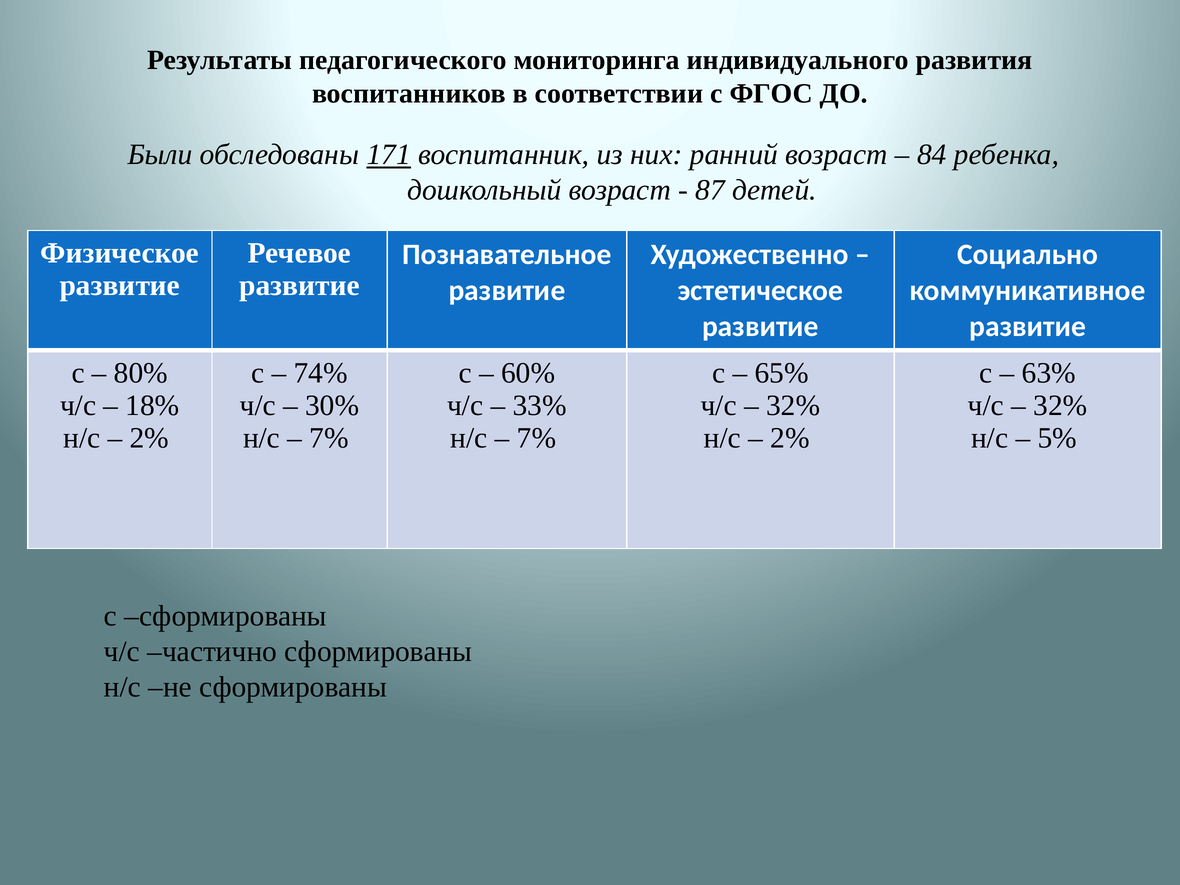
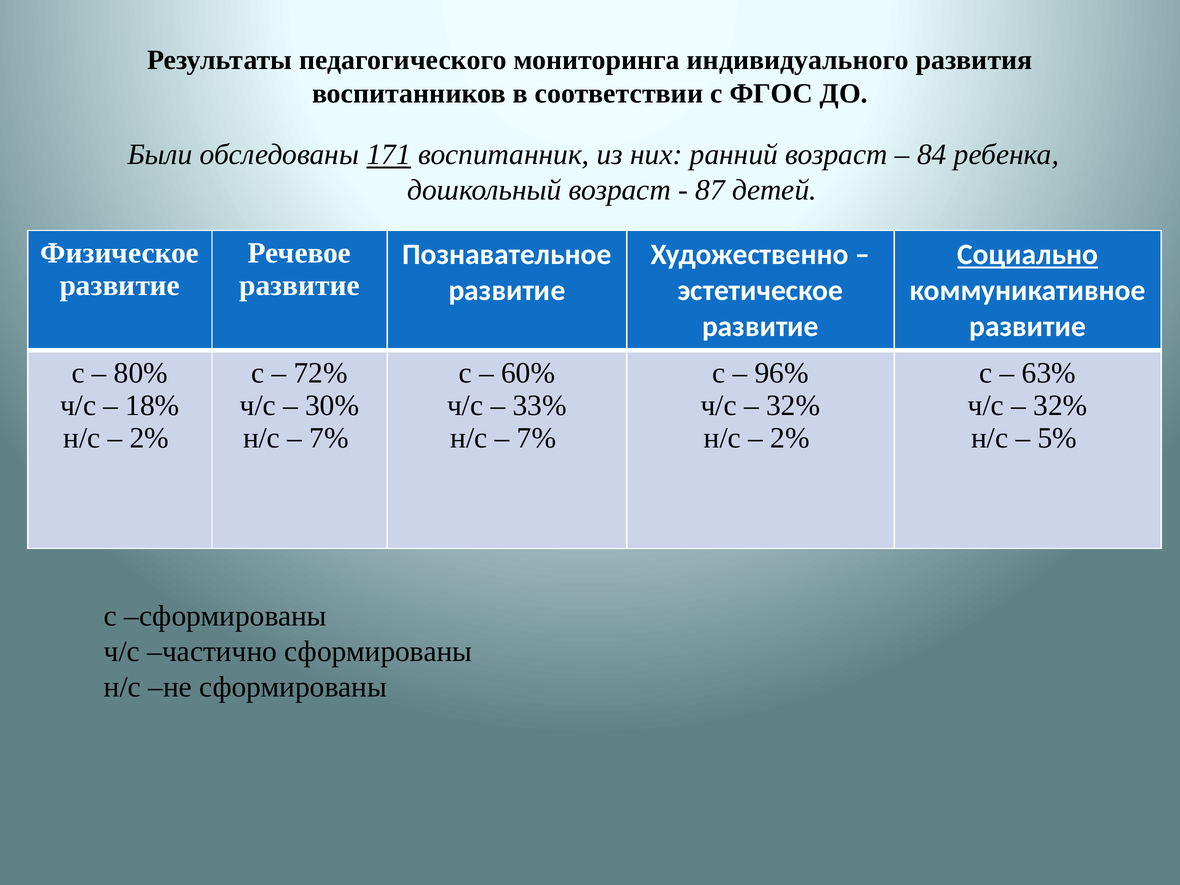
Социально underline: none -> present (1028, 255)
74%: 74% -> 72% (321, 373)
65%: 65% -> 96% (782, 373)
